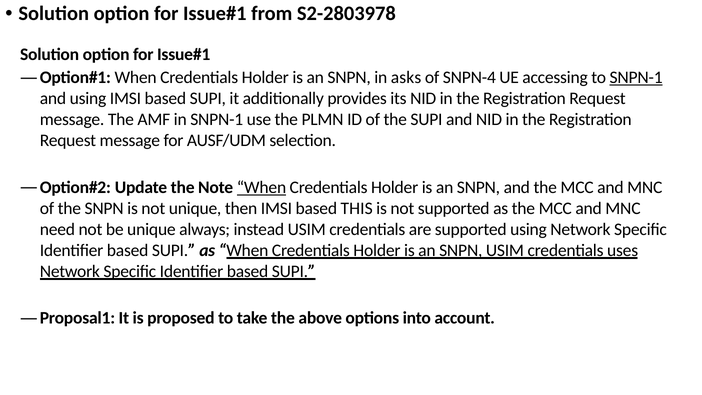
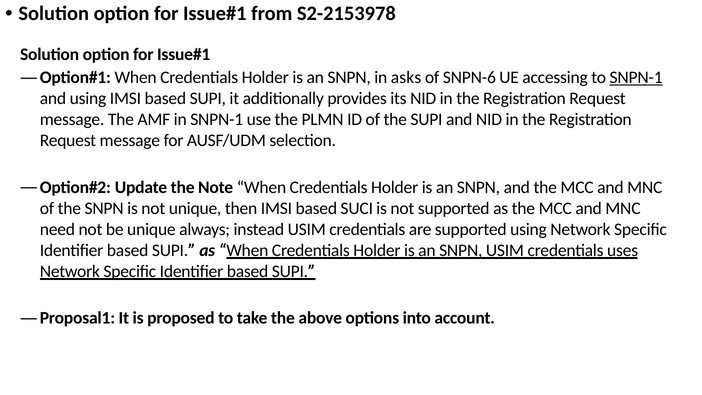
S2-2803978: S2-2803978 -> S2-2153978 (346, 14)
SNPN-4: SNPN-4 -> SNPN-6 (469, 77)
When underline: present -> none (262, 187)
THIS: THIS -> SUCI (357, 208)
